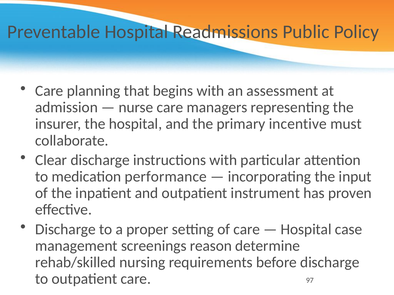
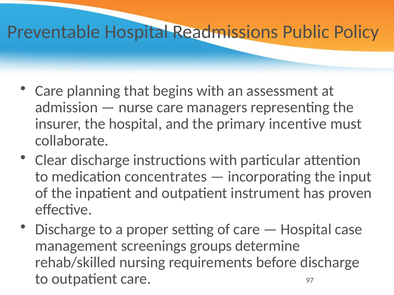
performance: performance -> concentrates (166, 177)
reason: reason -> groups (211, 246)
